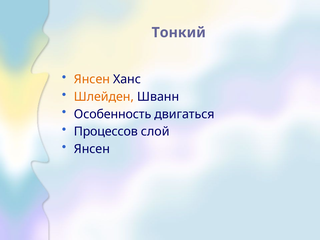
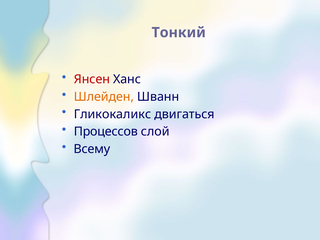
Янсен colour: orange -> red (92, 79)
Особенность: Особенность -> Гликокаликс (113, 114)
Янсен: Янсен -> Всему (92, 149)
